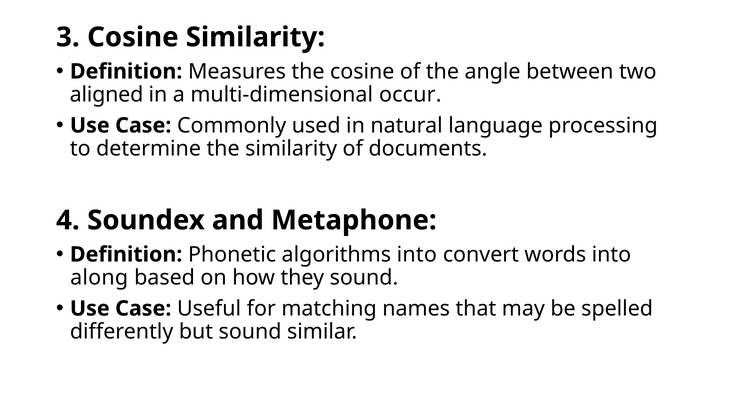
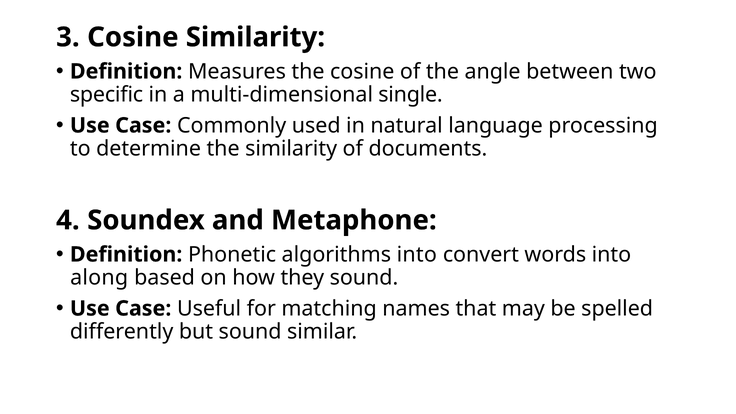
aligned: aligned -> specific (107, 95)
occur: occur -> single (411, 95)
